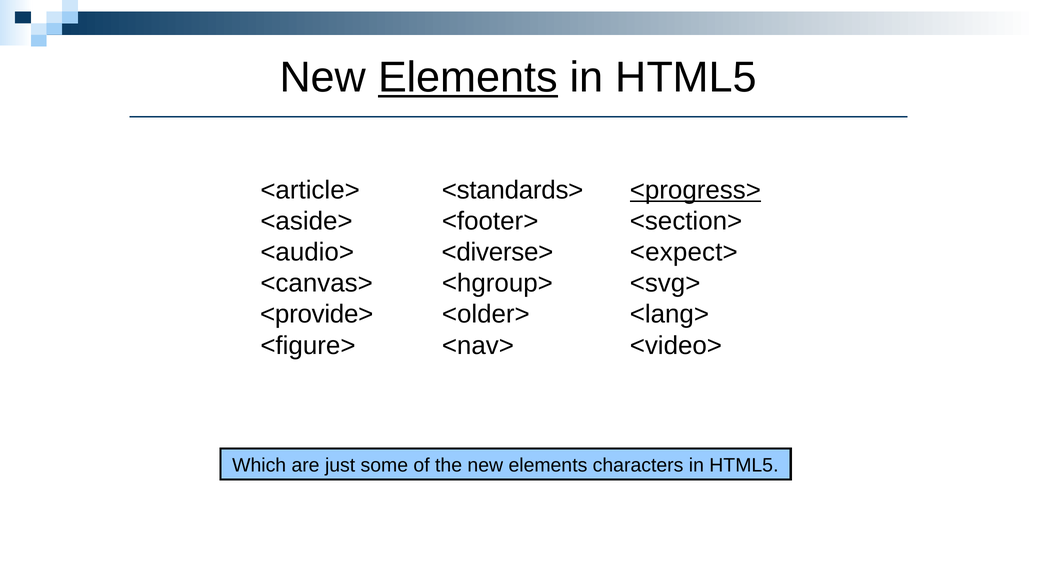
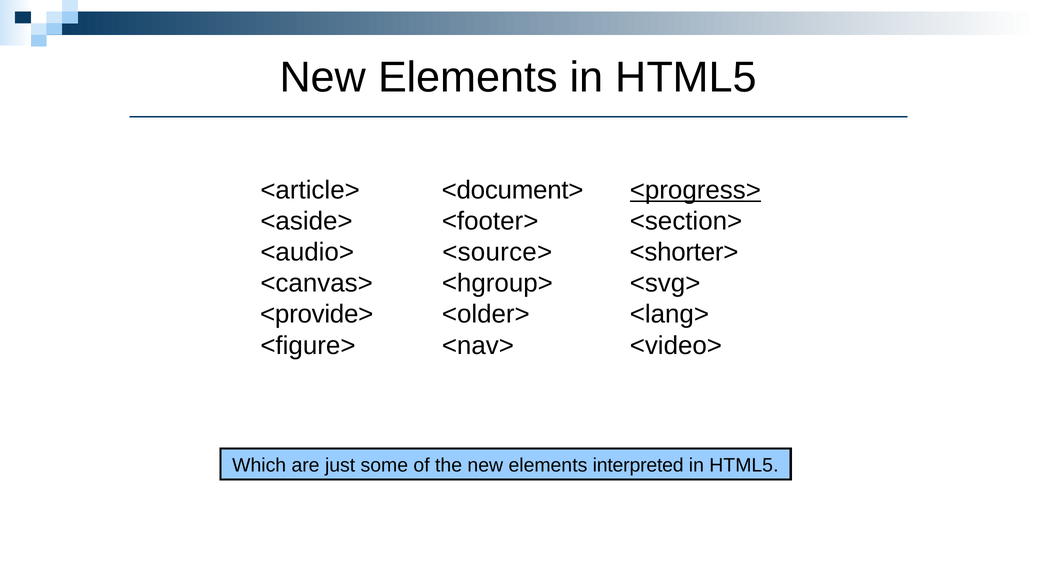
Elements underline: present -> none (468, 78)
<standards>: <standards> -> <document> (513, 190)
<diverse>: <diverse> -> <source> (497, 252)
<expect>: <expect> -> <shorter> (684, 252)
characters: characters -> interpreted (638, 466)
